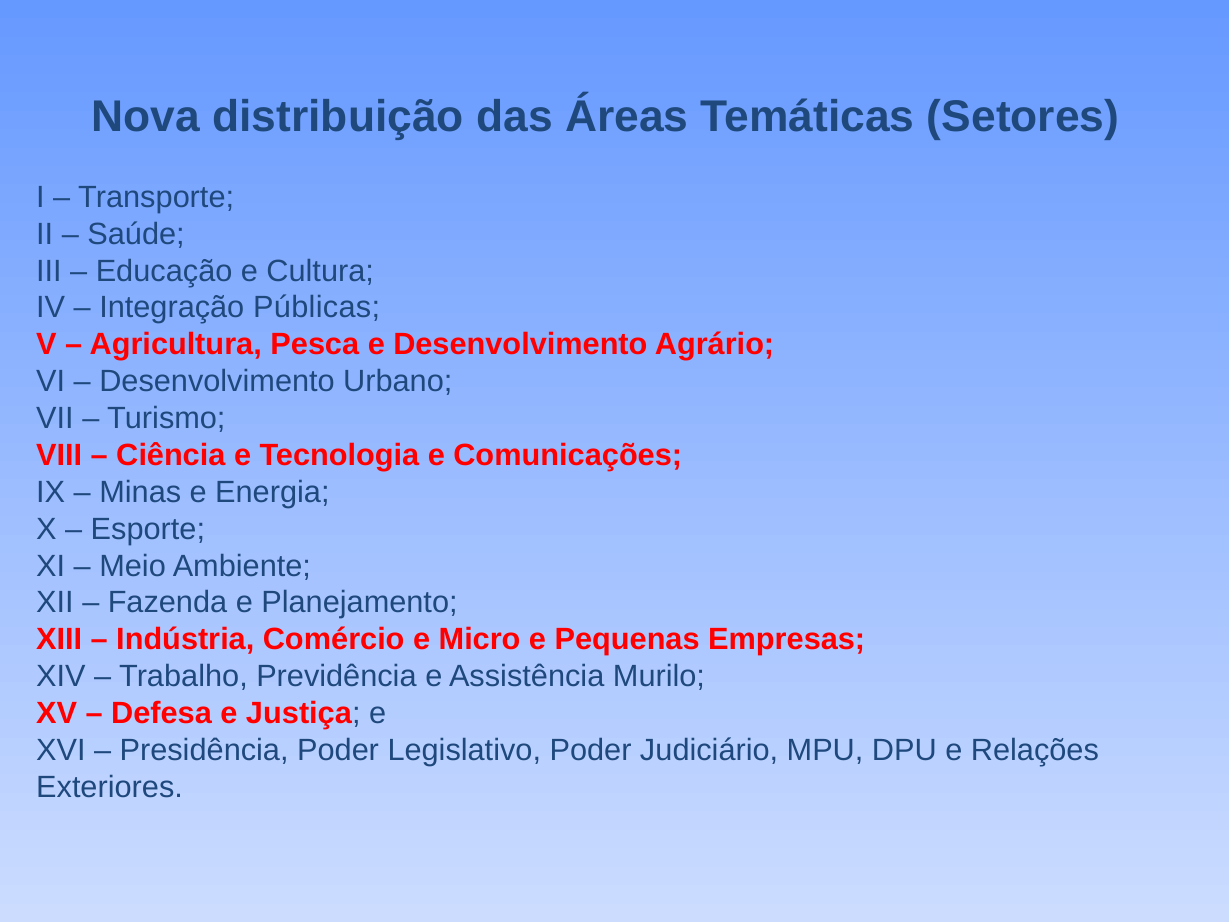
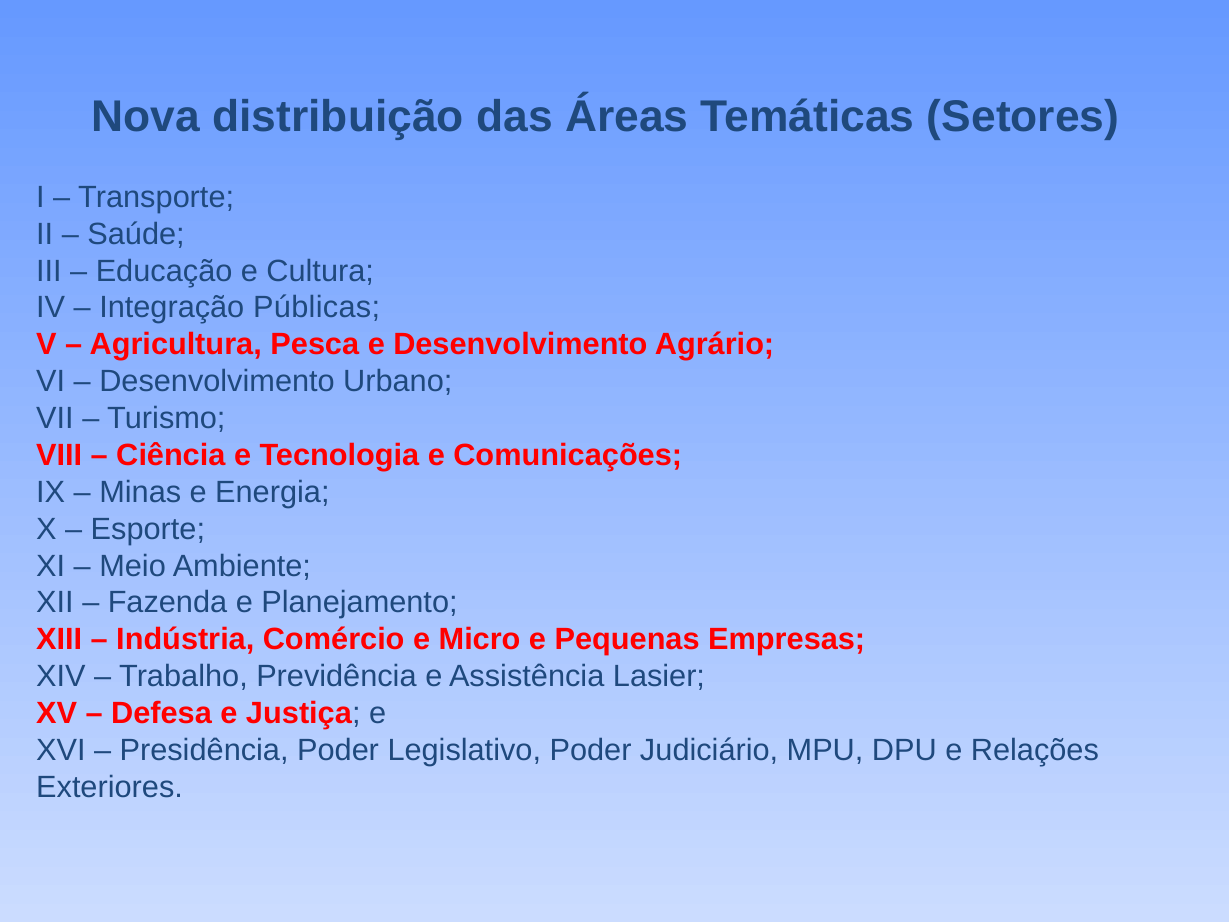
Murilo: Murilo -> Lasier (659, 676)
